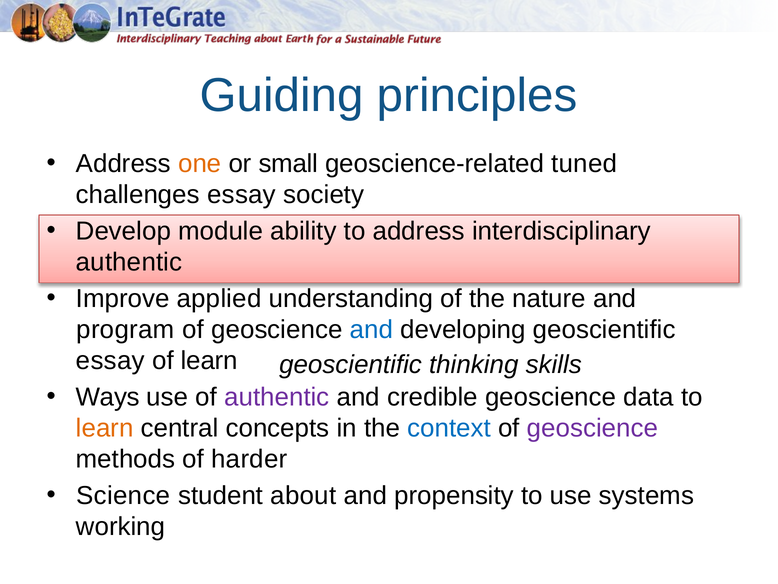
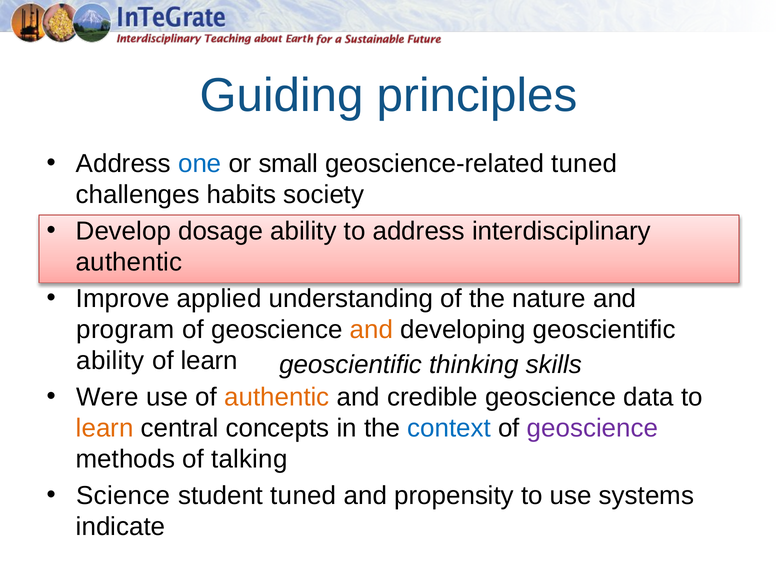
one colour: orange -> blue (200, 163)
challenges essay: essay -> habits (242, 194)
module: module -> dosage (221, 231)
and colour: blue -> orange (371, 329)
essay: essay -> ability (110, 360)
Ways: Ways -> Were (107, 397)
authentic colour: purple -> orange (277, 397)
harder: harder -> talking (249, 459)
student about: about -> tuned (303, 495)
working: working -> indicate (121, 526)
